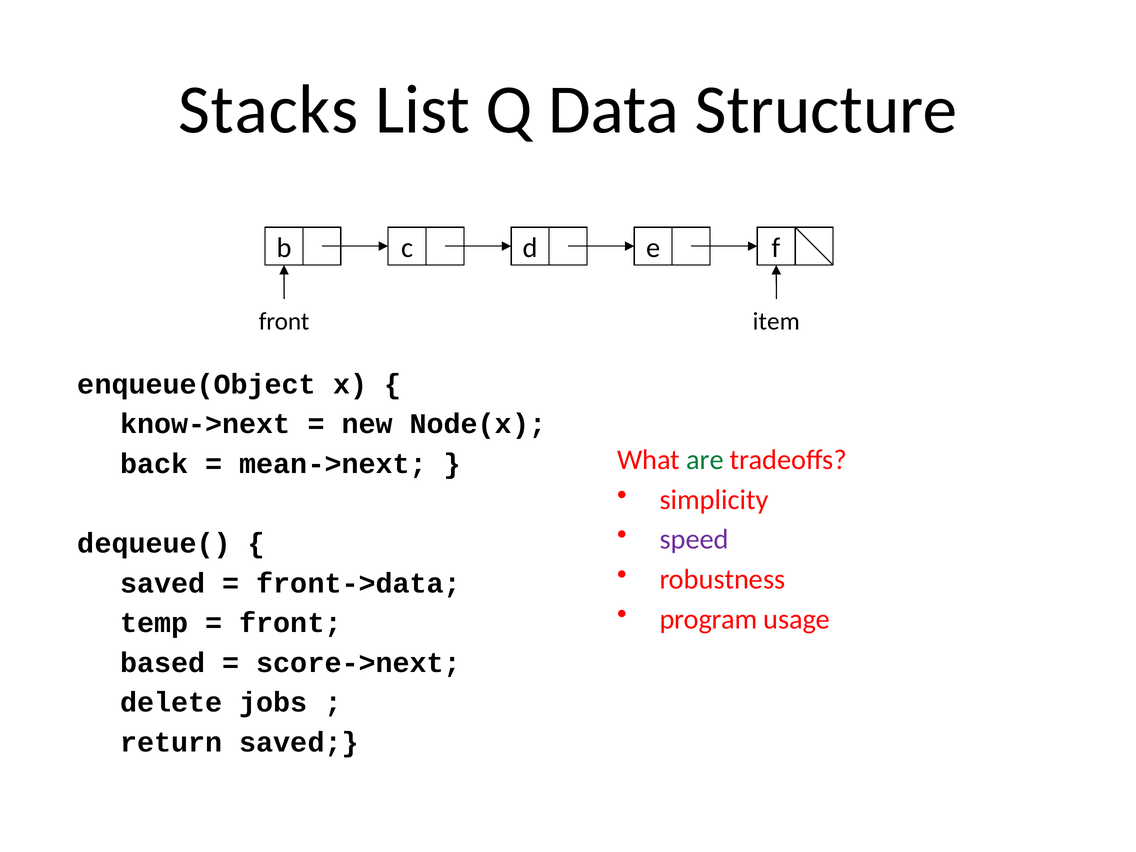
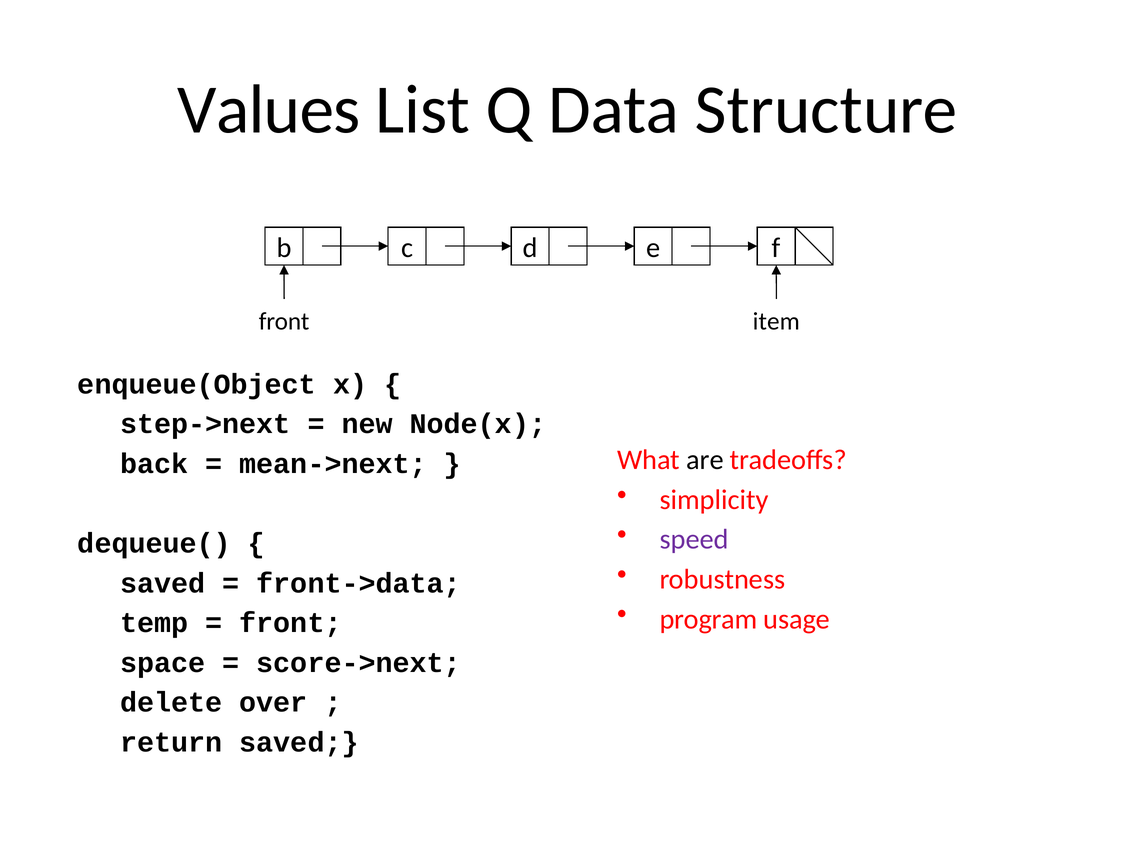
Stacks: Stacks -> Values (269, 110)
know->next: know->next -> step->next (205, 424)
are colour: green -> black (705, 460)
based: based -> space (163, 663)
jobs: jobs -> over (273, 702)
